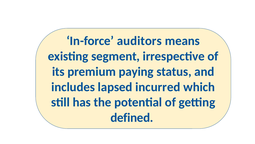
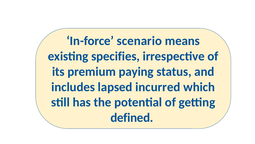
auditors: auditors -> scenario (139, 41)
segment: segment -> specifies (116, 56)
